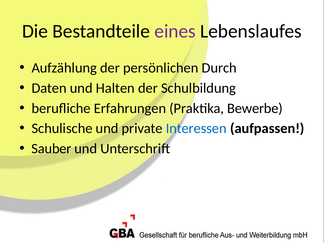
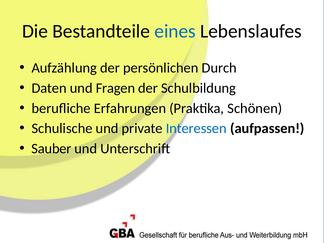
eines colour: purple -> blue (175, 31)
Halten: Halten -> Fragen (115, 88)
Bewerbe: Bewerbe -> Schönen (255, 108)
